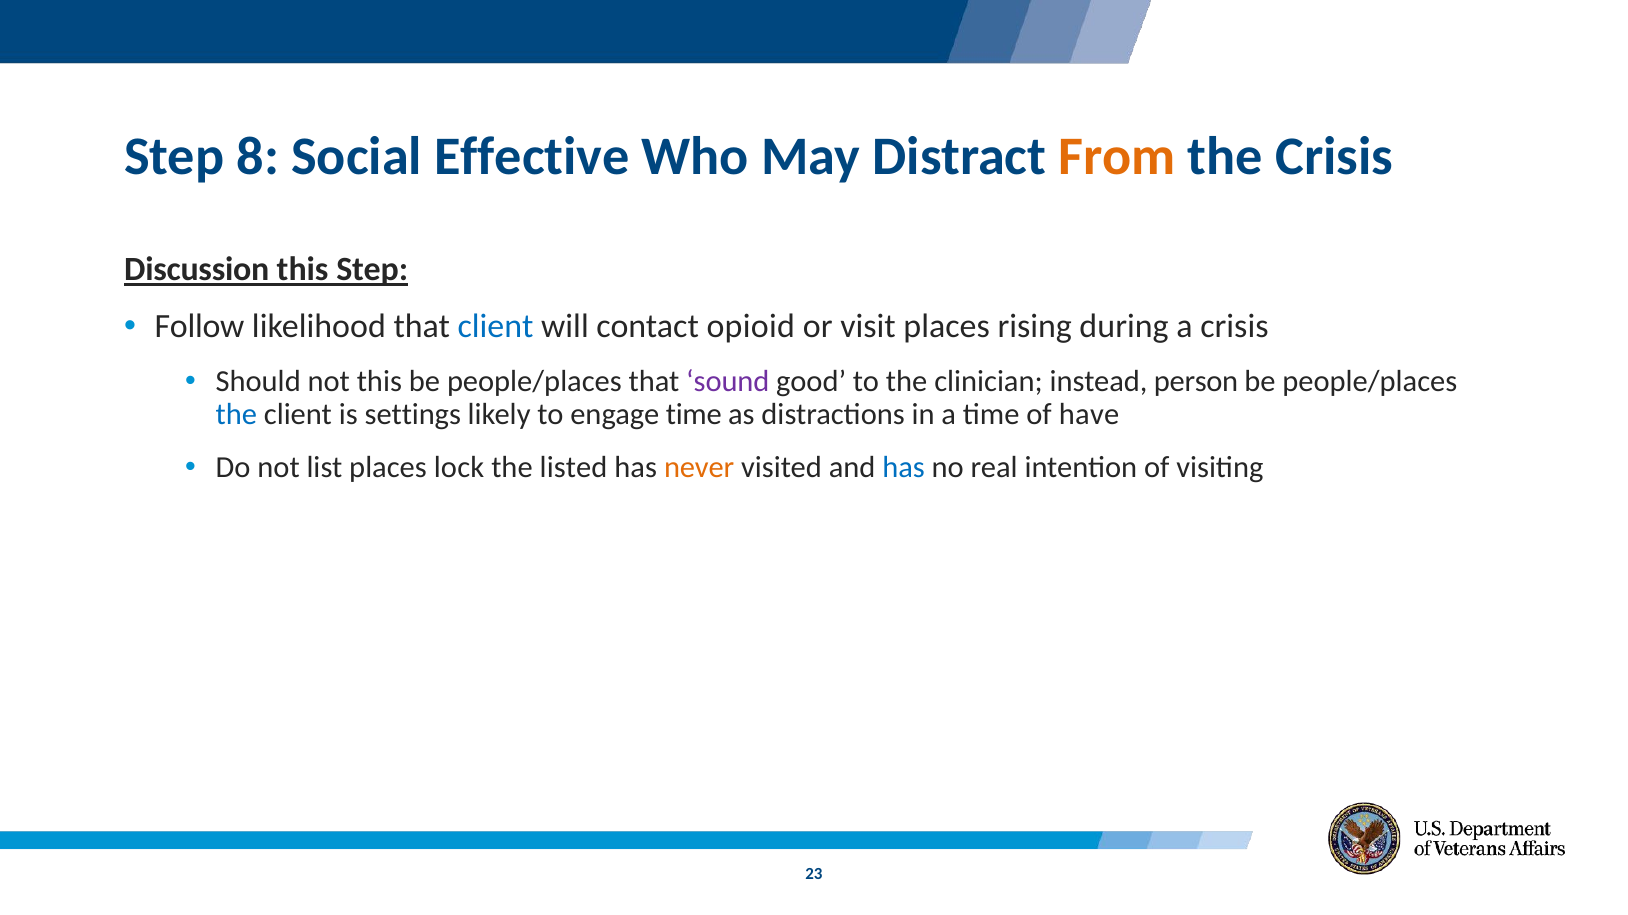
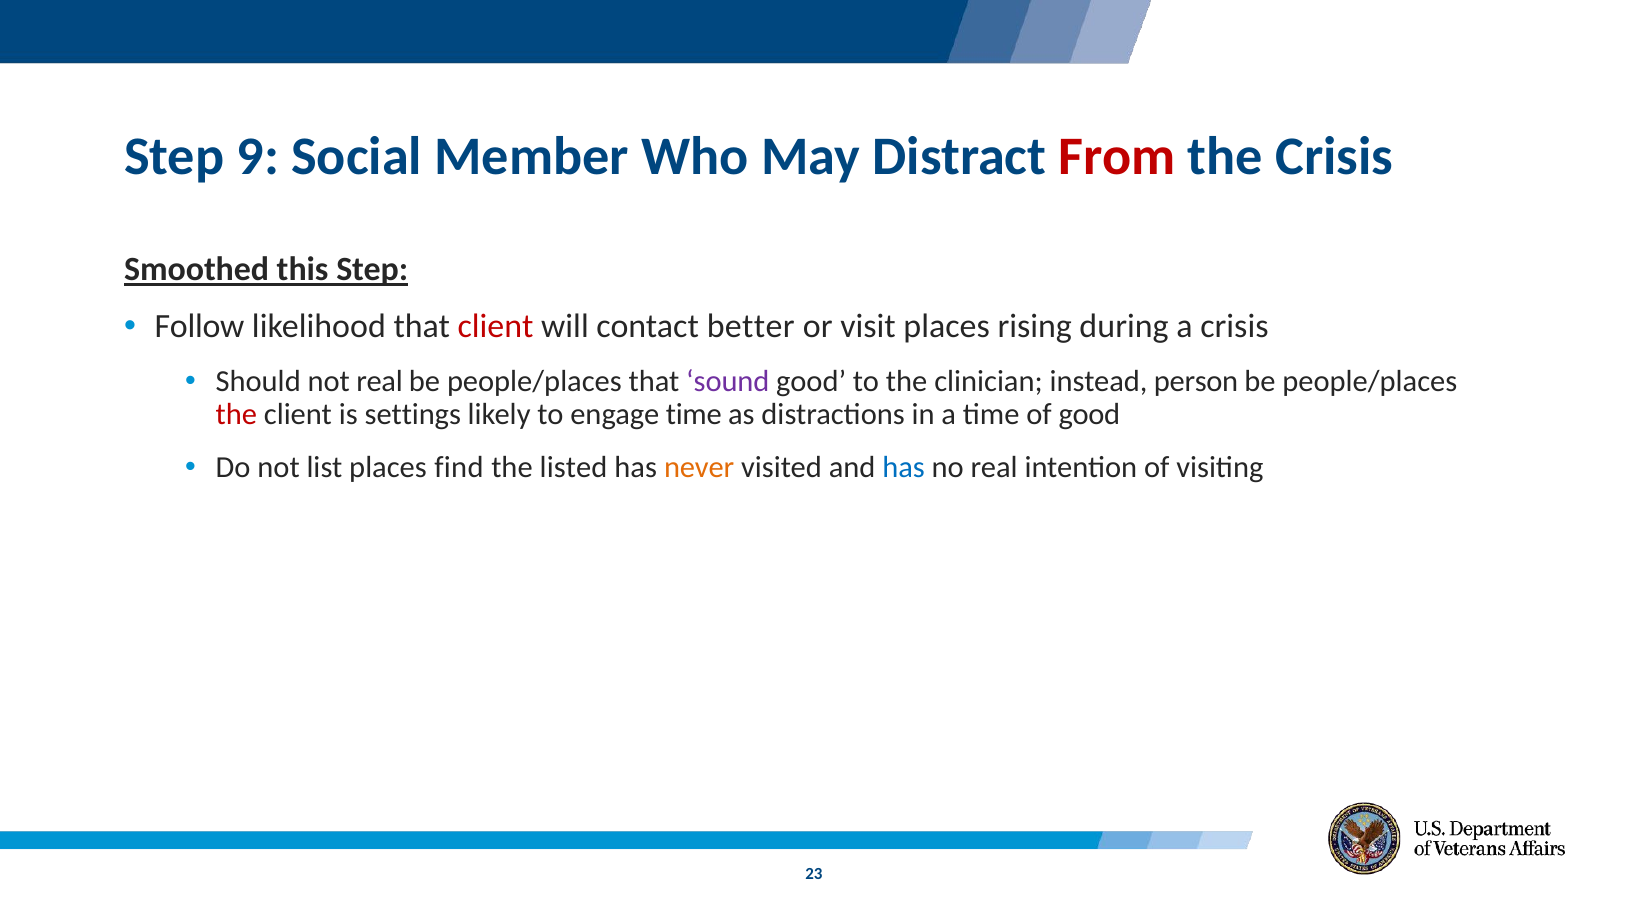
8: 8 -> 9 (258, 156)
Effective: Effective -> Member (532, 156)
From colour: orange -> red (1117, 156)
Discussion: Discussion -> Smoothed (197, 270)
client colour: blue -> red (496, 327)
opioid: opioid -> better (751, 327)
not this: this -> real (380, 382)
the colour: blue -> red (236, 415)
of have: have -> good (1089, 415)
lock: lock -> find (459, 468)
